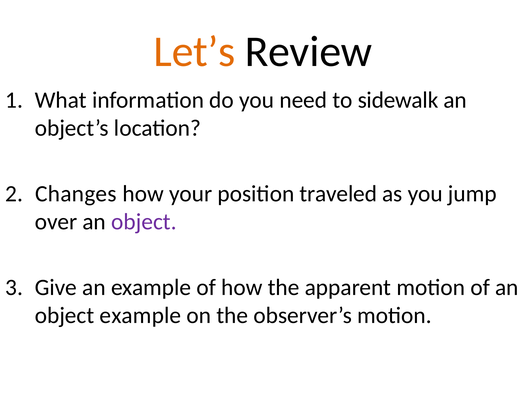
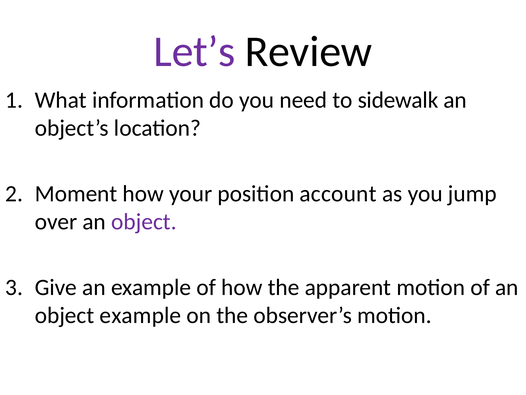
Let’s colour: orange -> purple (194, 52)
Changes: Changes -> Moment (76, 193)
traveled: traveled -> account (338, 193)
